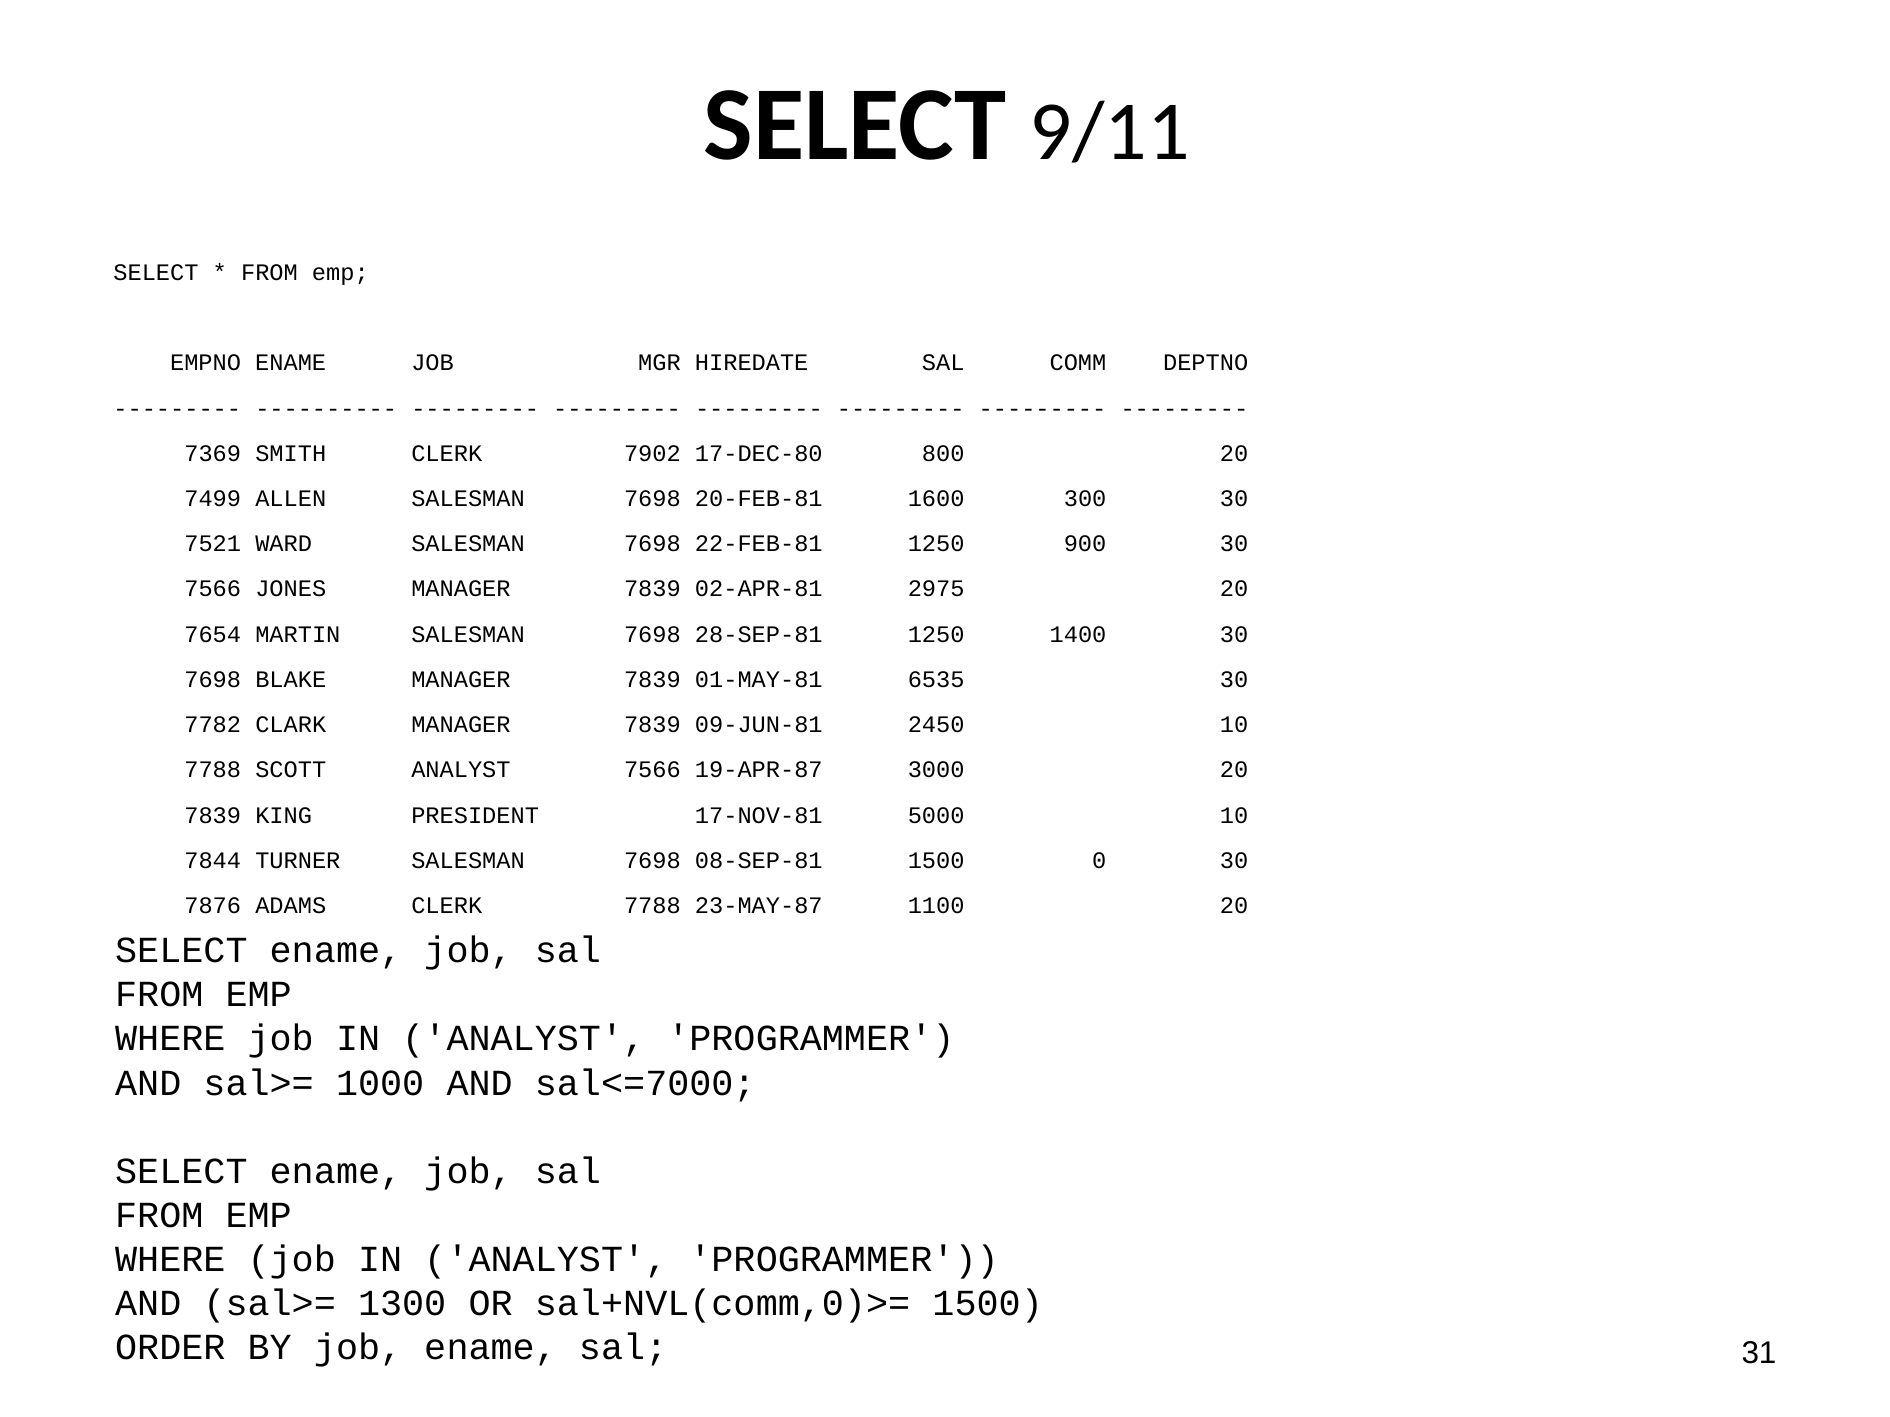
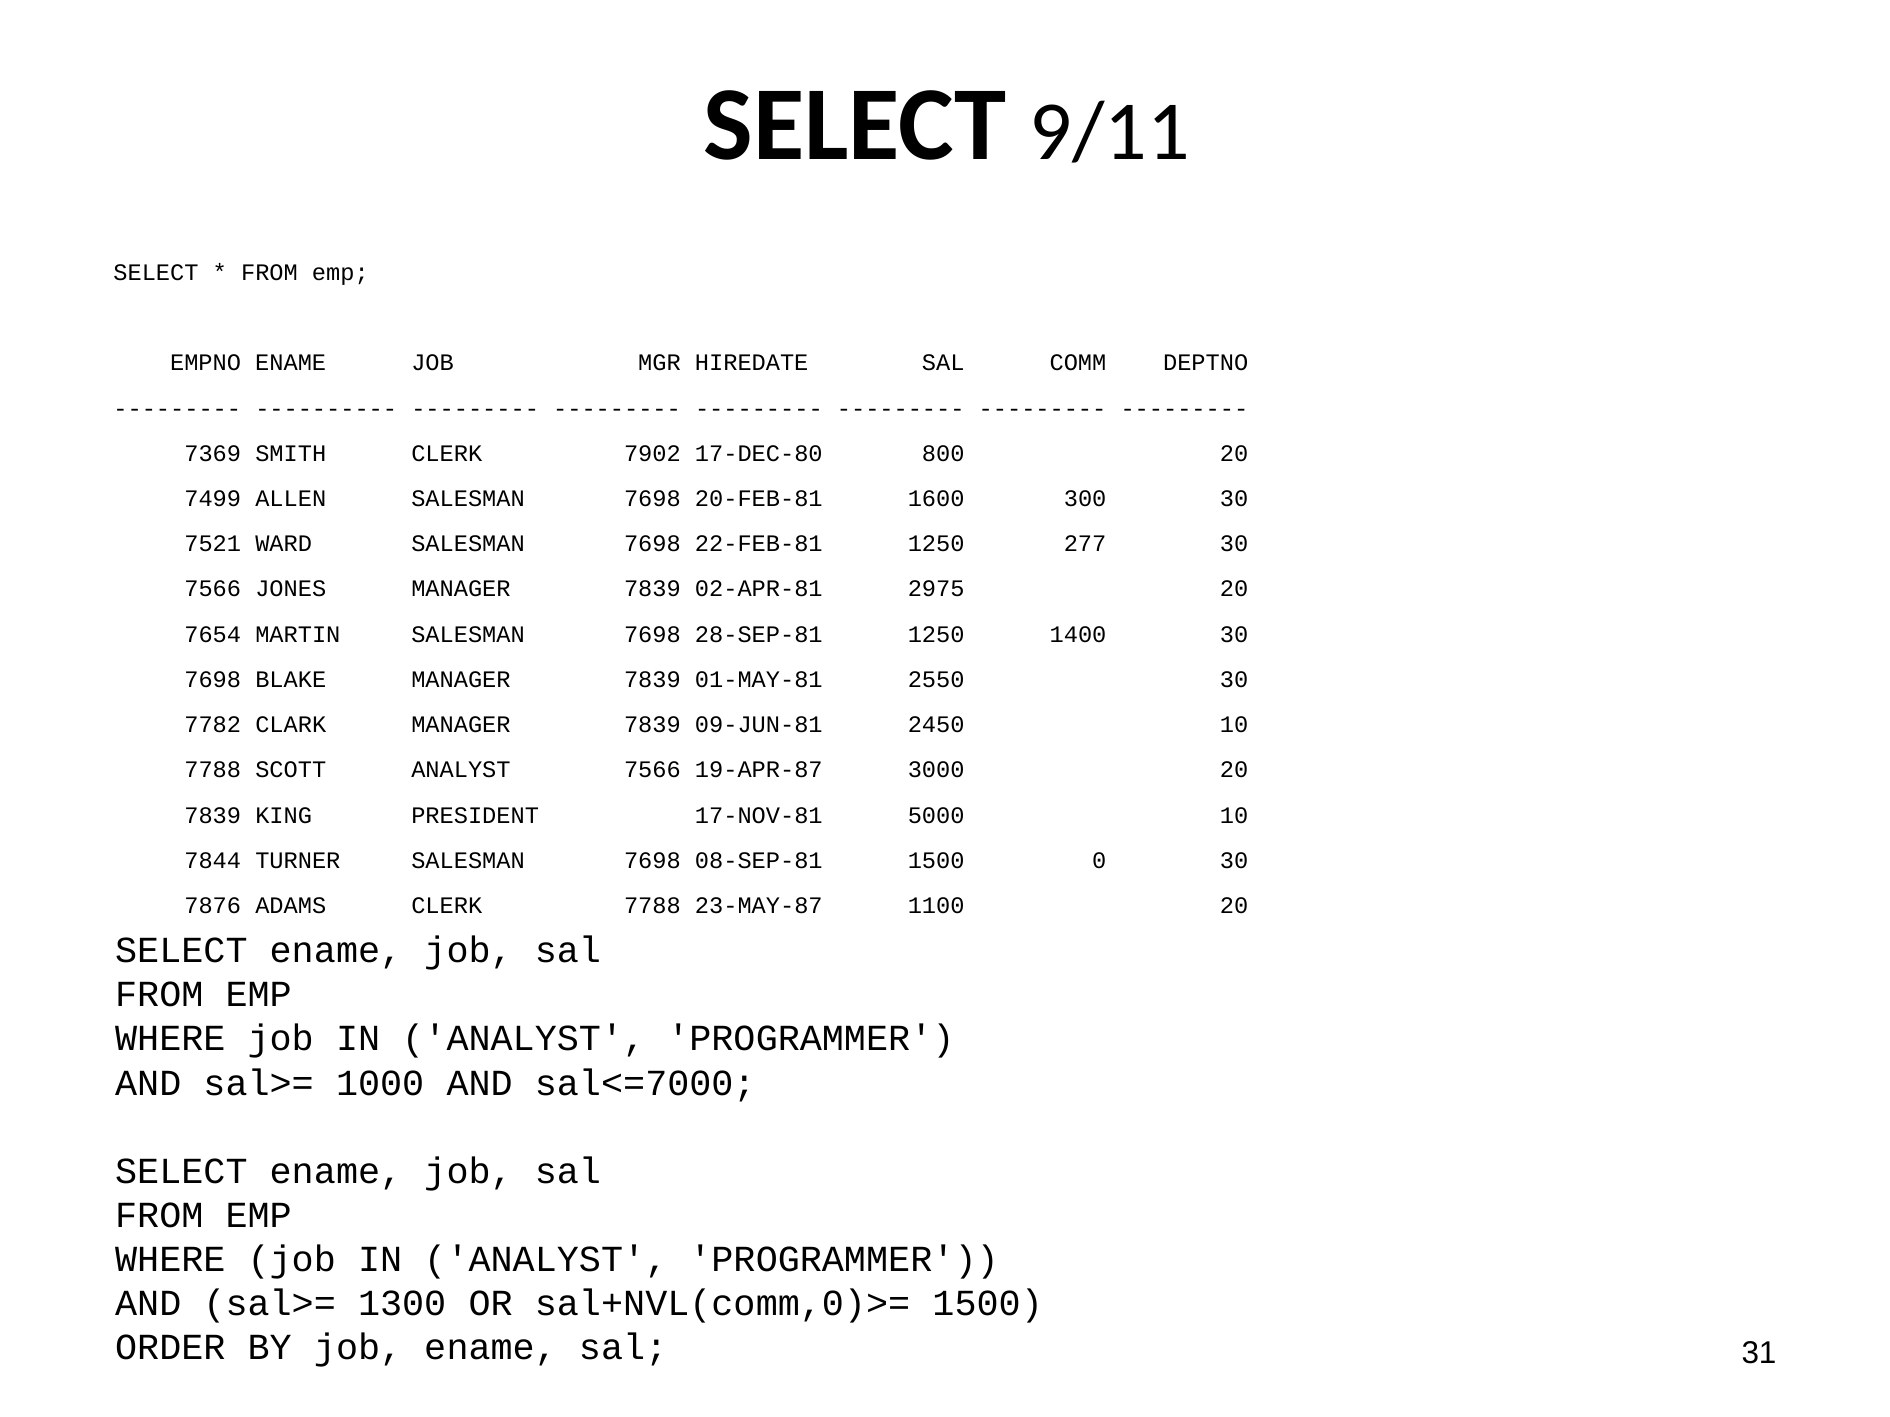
900: 900 -> 277 (1085, 544)
6535: 6535 -> 2550 (936, 680)
